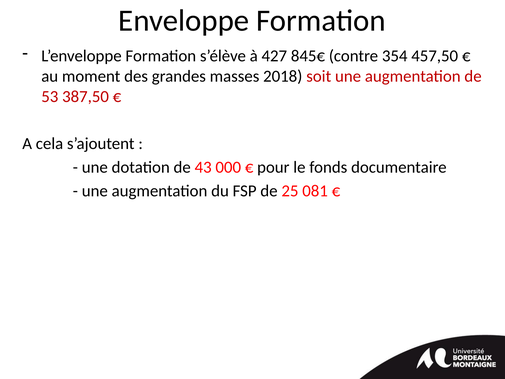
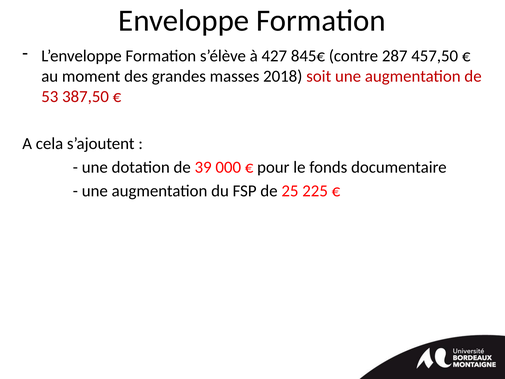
354: 354 -> 287 (395, 56)
43: 43 -> 39 (203, 167)
081: 081 -> 225 (315, 191)
